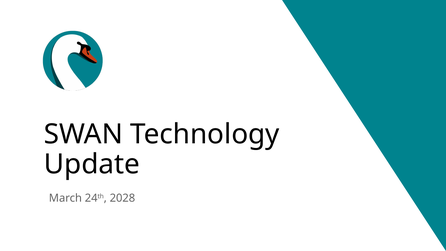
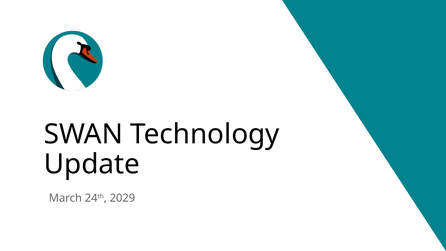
2028: 2028 -> 2029 (122, 198)
